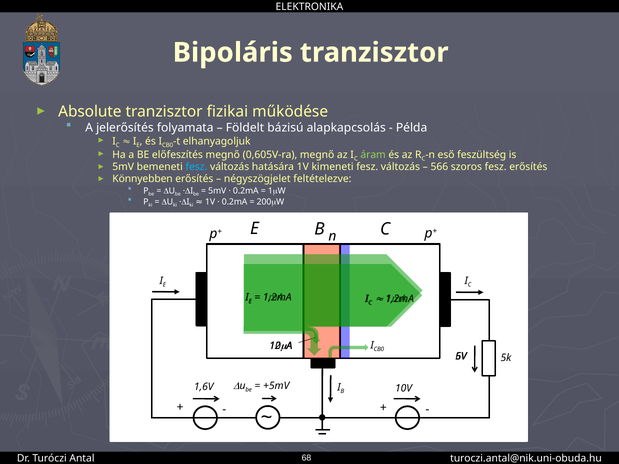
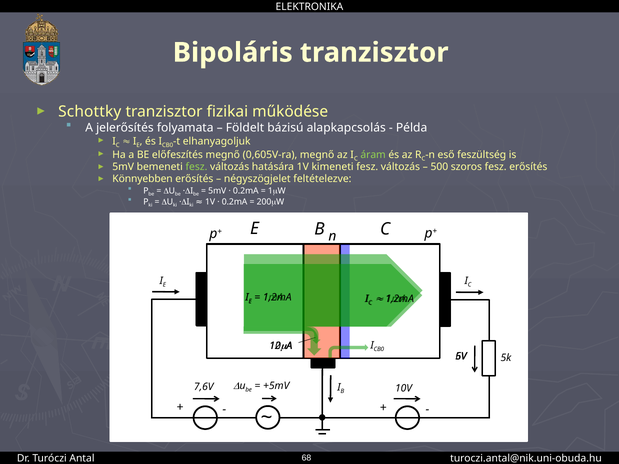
Absolute: Absolute -> Schottky (90, 112)
fesz colour: light blue -> light green (196, 167)
566: 566 -> 500 (439, 167)
1,6V: 1,6V -> 7,6V (204, 387)
